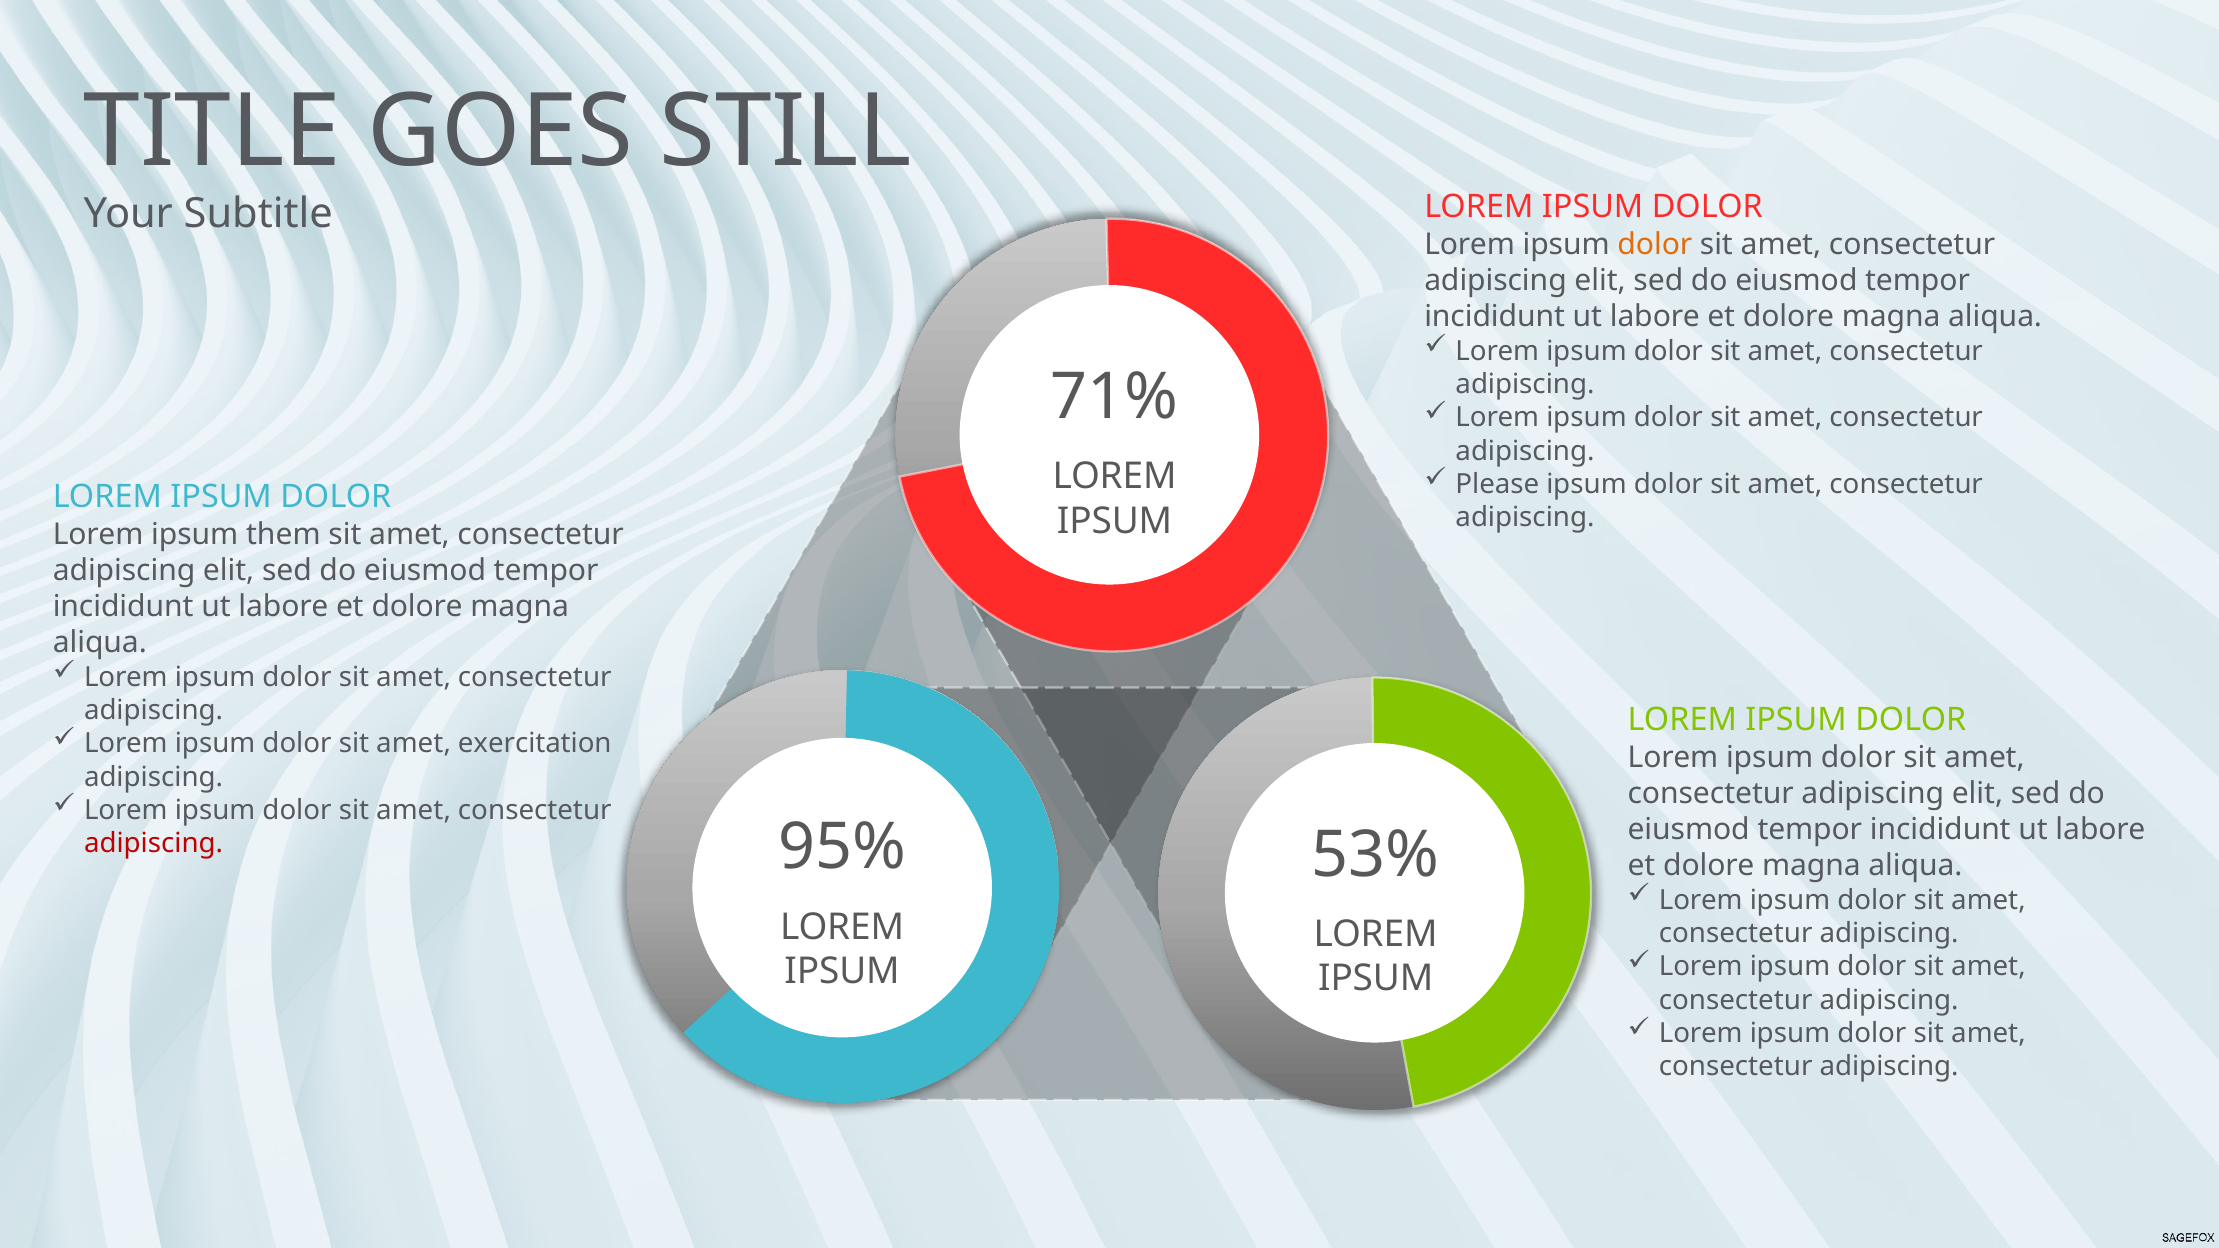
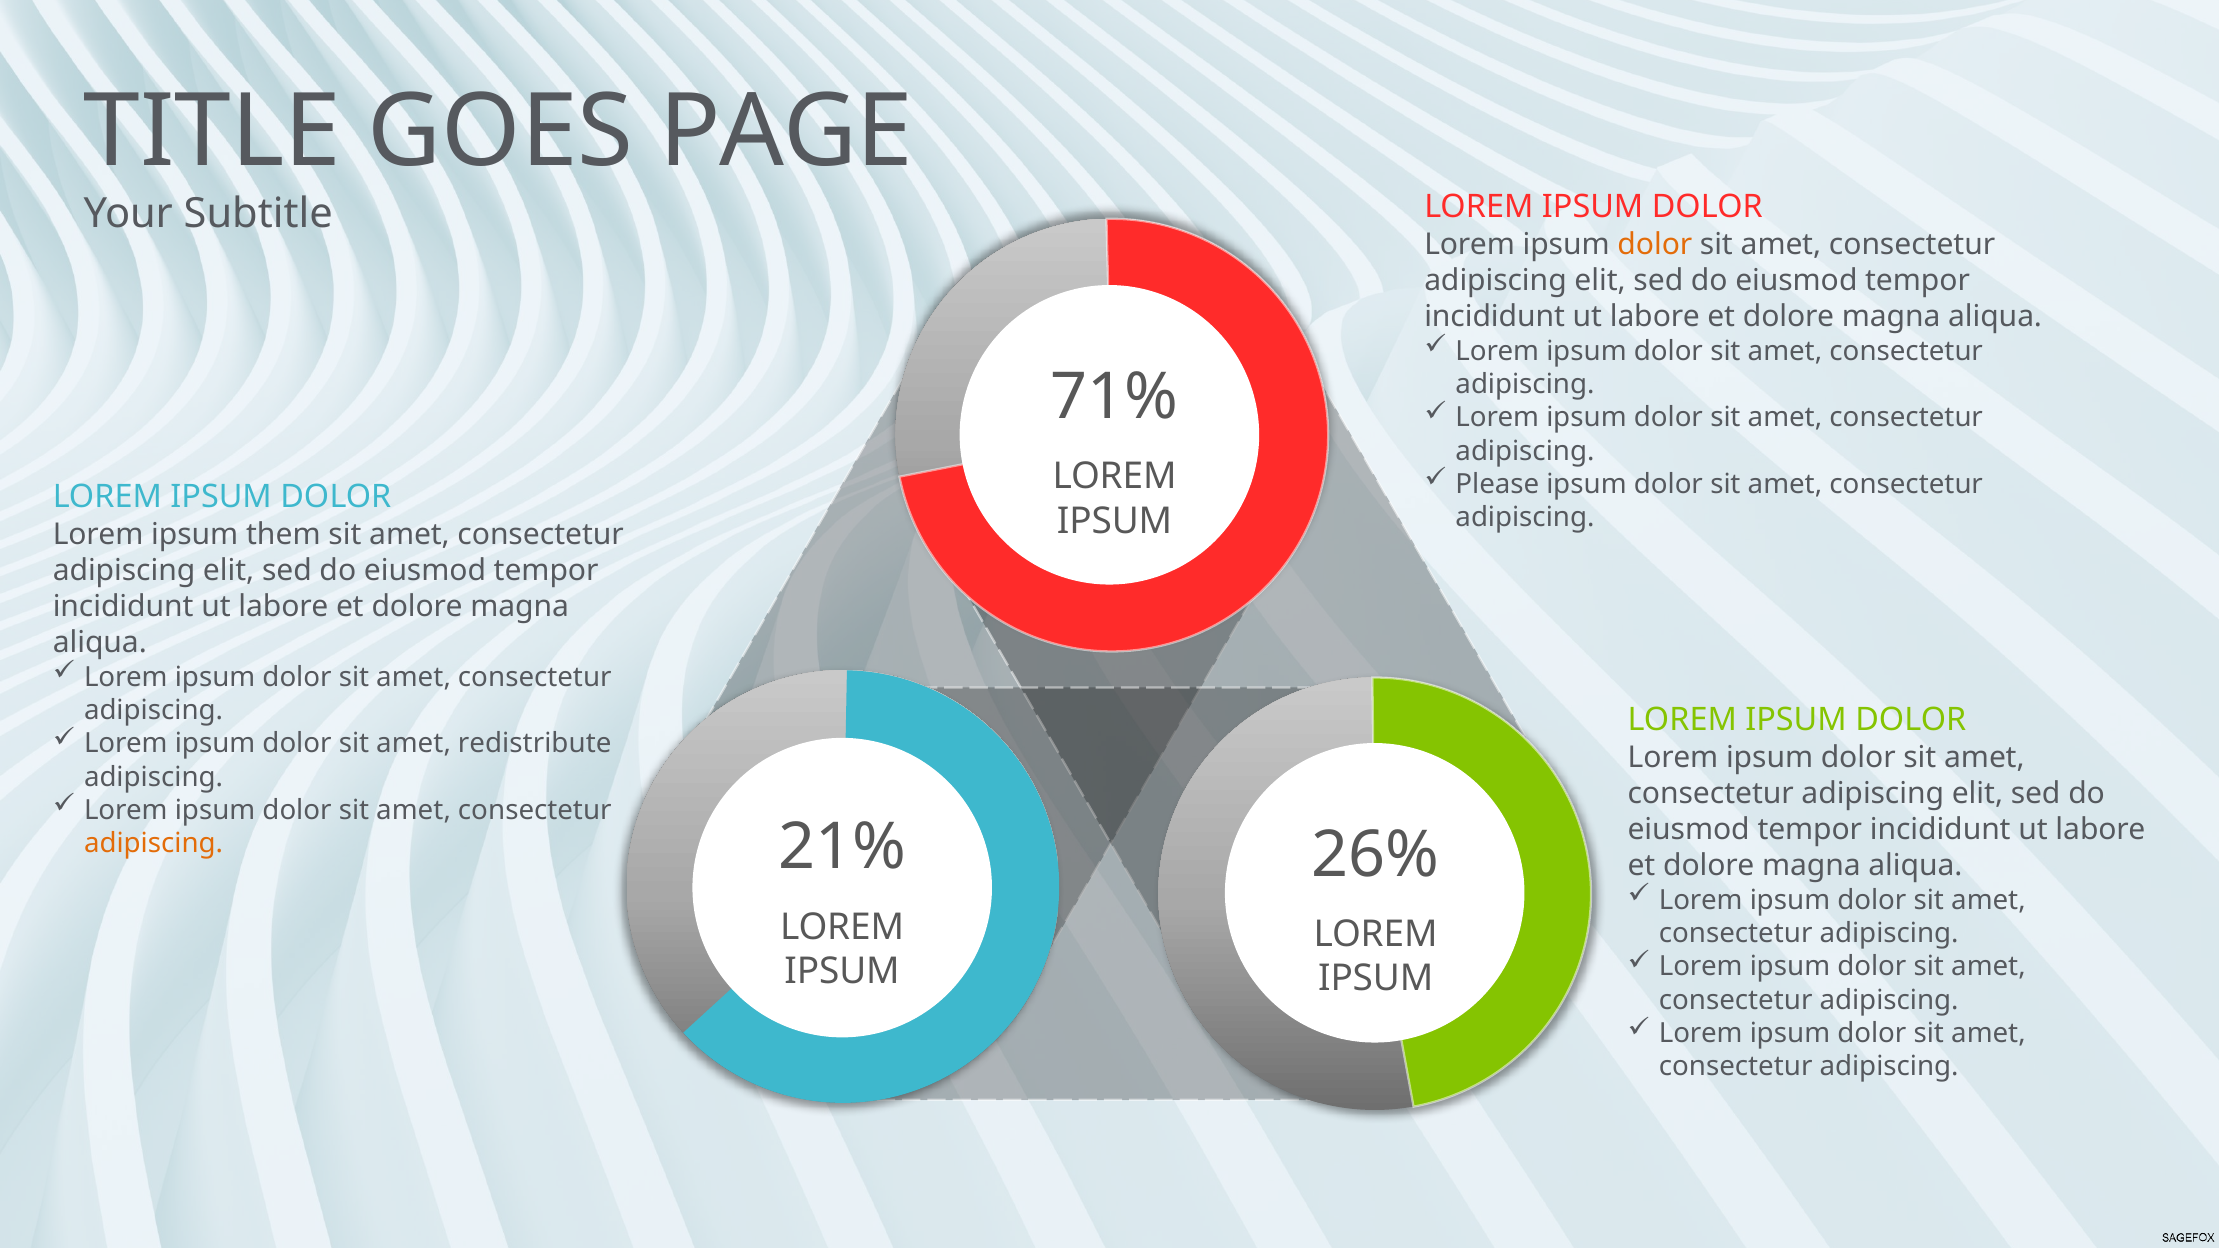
STILL: STILL -> PAGE (786, 132)
exercitation: exercitation -> redistribute (535, 744)
95%: 95% -> 21% (842, 848)
adipiscing colour: red -> orange (154, 844)
53%: 53% -> 26% (1376, 855)
